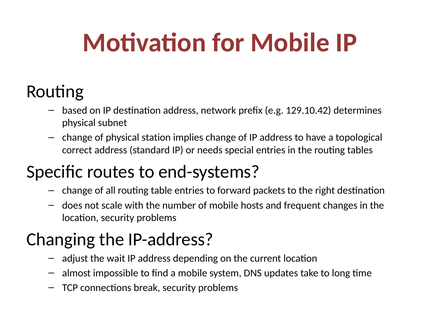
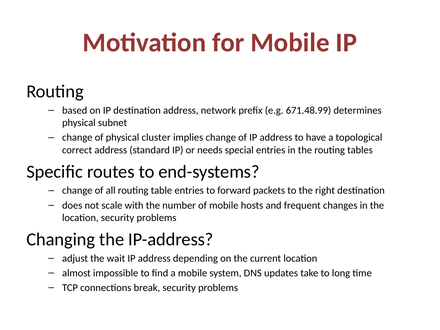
129.10.42: 129.10.42 -> 671.48.99 (308, 110)
station: station -> cluster (156, 138)
